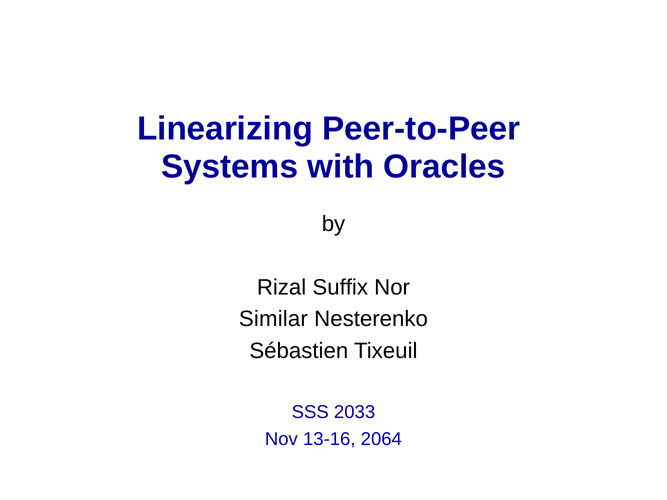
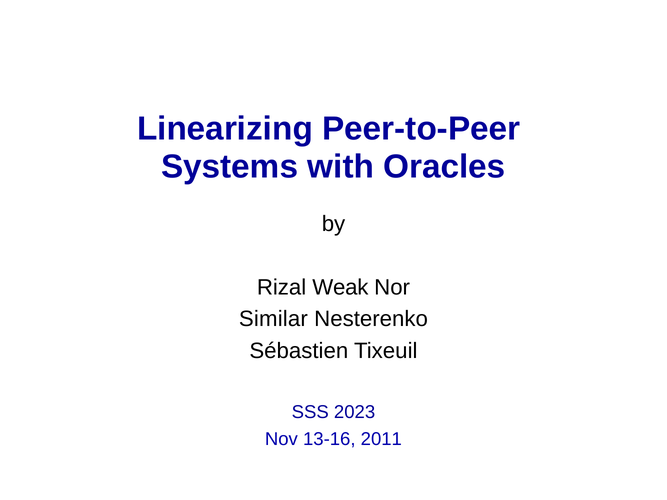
Suffix: Suffix -> Weak (340, 288)
2033: 2033 -> 2023 (355, 412)
2064: 2064 -> 2011 (381, 440)
